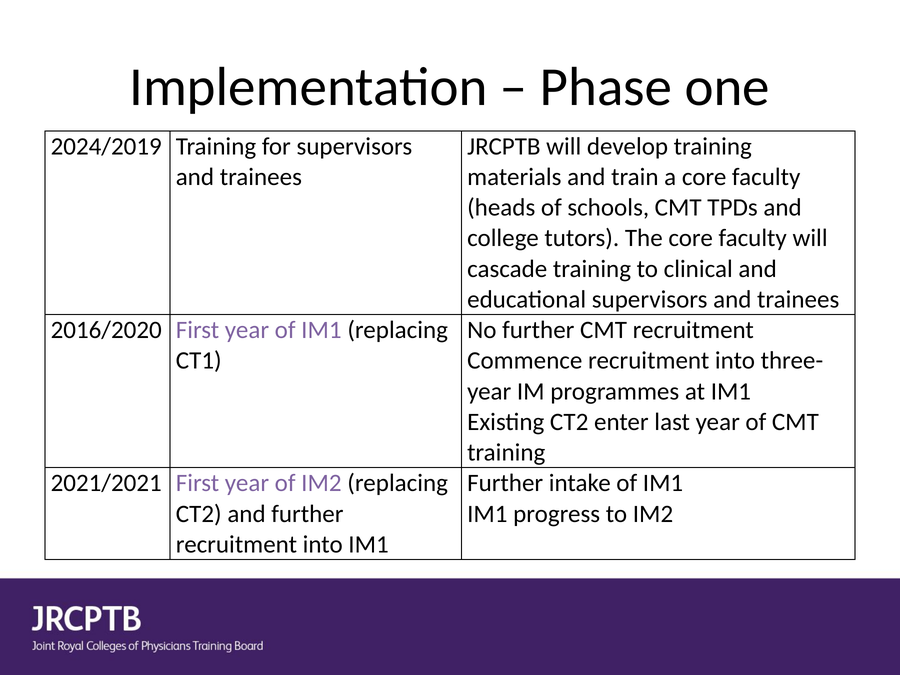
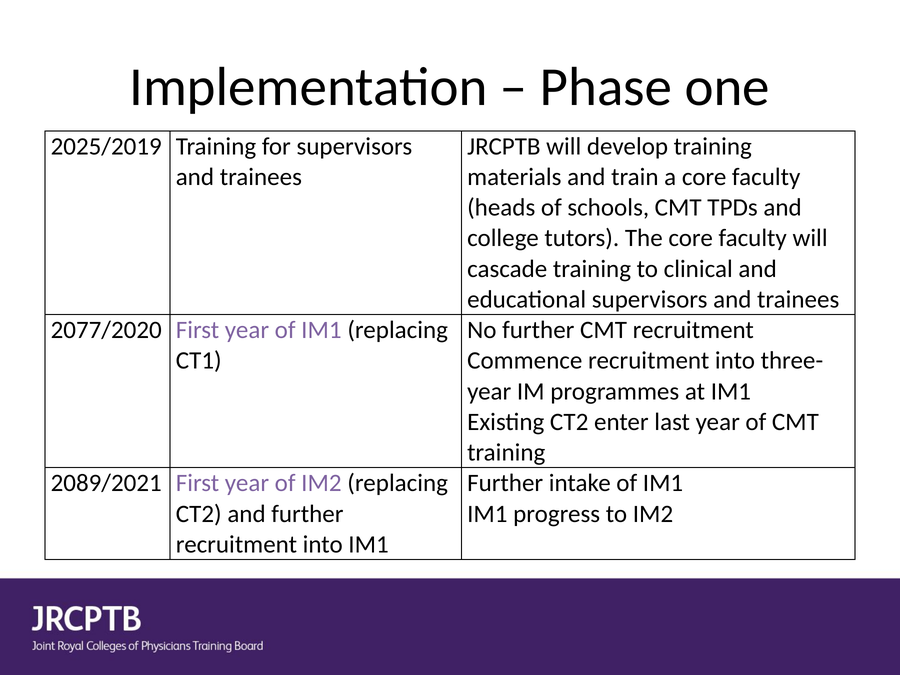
2024/2019: 2024/2019 -> 2025/2019 (106, 146)
2016/2020: 2016/2020 -> 2077/2020 (106, 330)
2021/2021: 2021/2021 -> 2089/2021 (106, 483)
